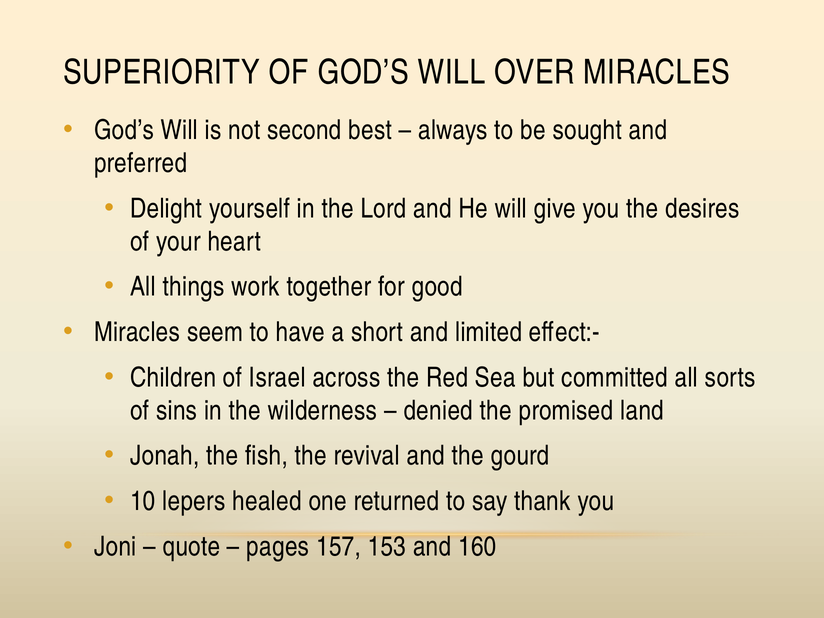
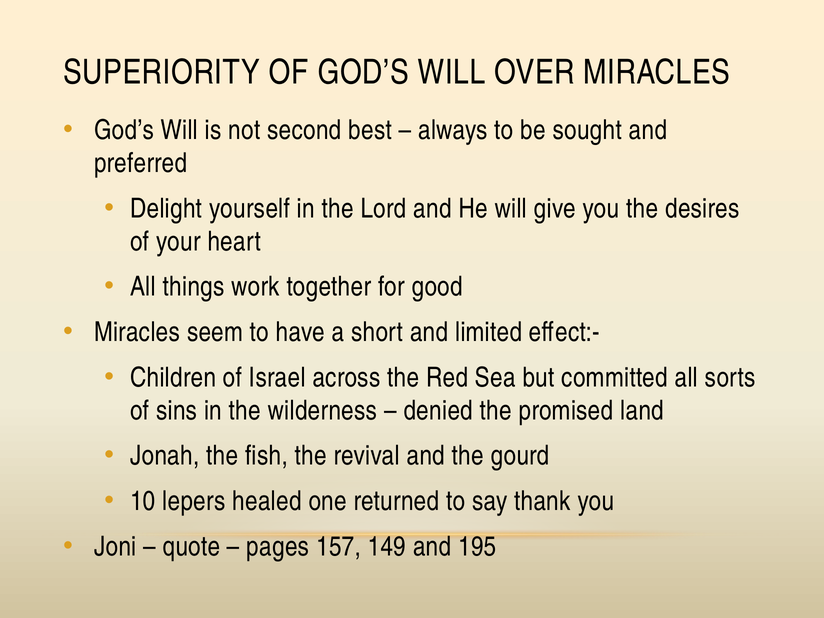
153: 153 -> 149 (387, 546)
160: 160 -> 195 (477, 546)
